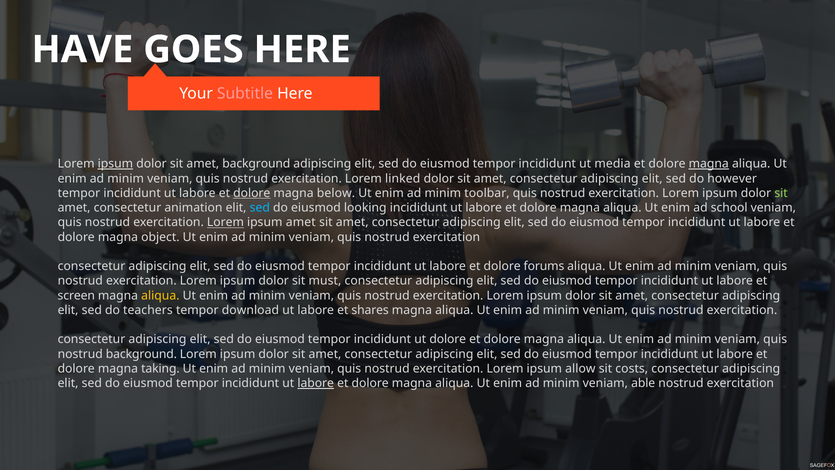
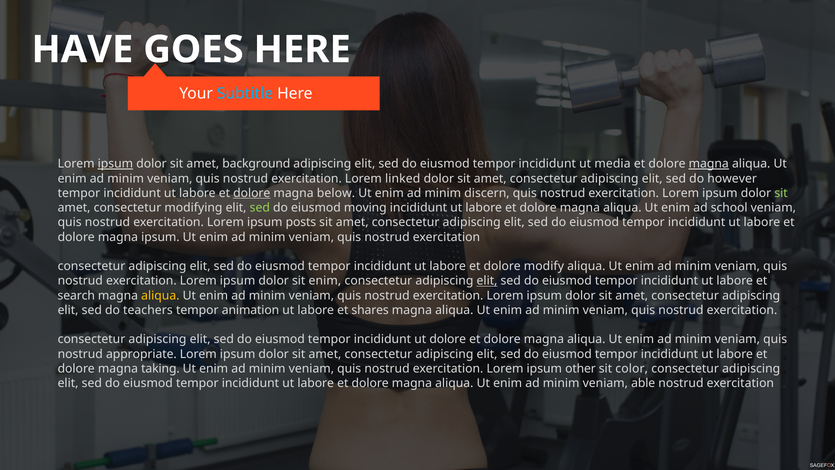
Subtitle colour: pink -> light blue (245, 93)
toolbar: toolbar -> discern (487, 193)
animation: animation -> modifying (193, 208)
sed colour: light blue -> light green (260, 208)
looking: looking -> moving (365, 208)
Lorem underline: present -> none (225, 222)
ipsum amet: amet -> posts (301, 222)
magna object: object -> ipsum (160, 237)
forums: forums -> modify (544, 266)
sit must: must -> enim (325, 281)
elit underline: none -> present (487, 281)
screen: screen -> search (76, 295)
download: download -> animation (250, 310)
nostrud background: background -> appropriate (141, 354)
allow: allow -> other (580, 368)
costs: costs -> color (632, 368)
labore underline: present -> none (316, 383)
